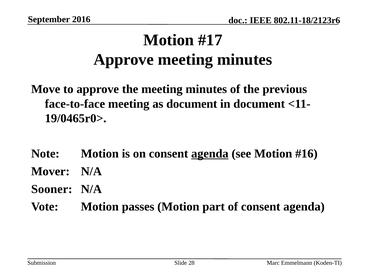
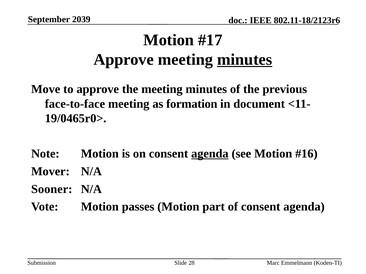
2016: 2016 -> 2039 (81, 19)
minutes underline: none -> present (245, 60)
as document: document -> formation (192, 104)
